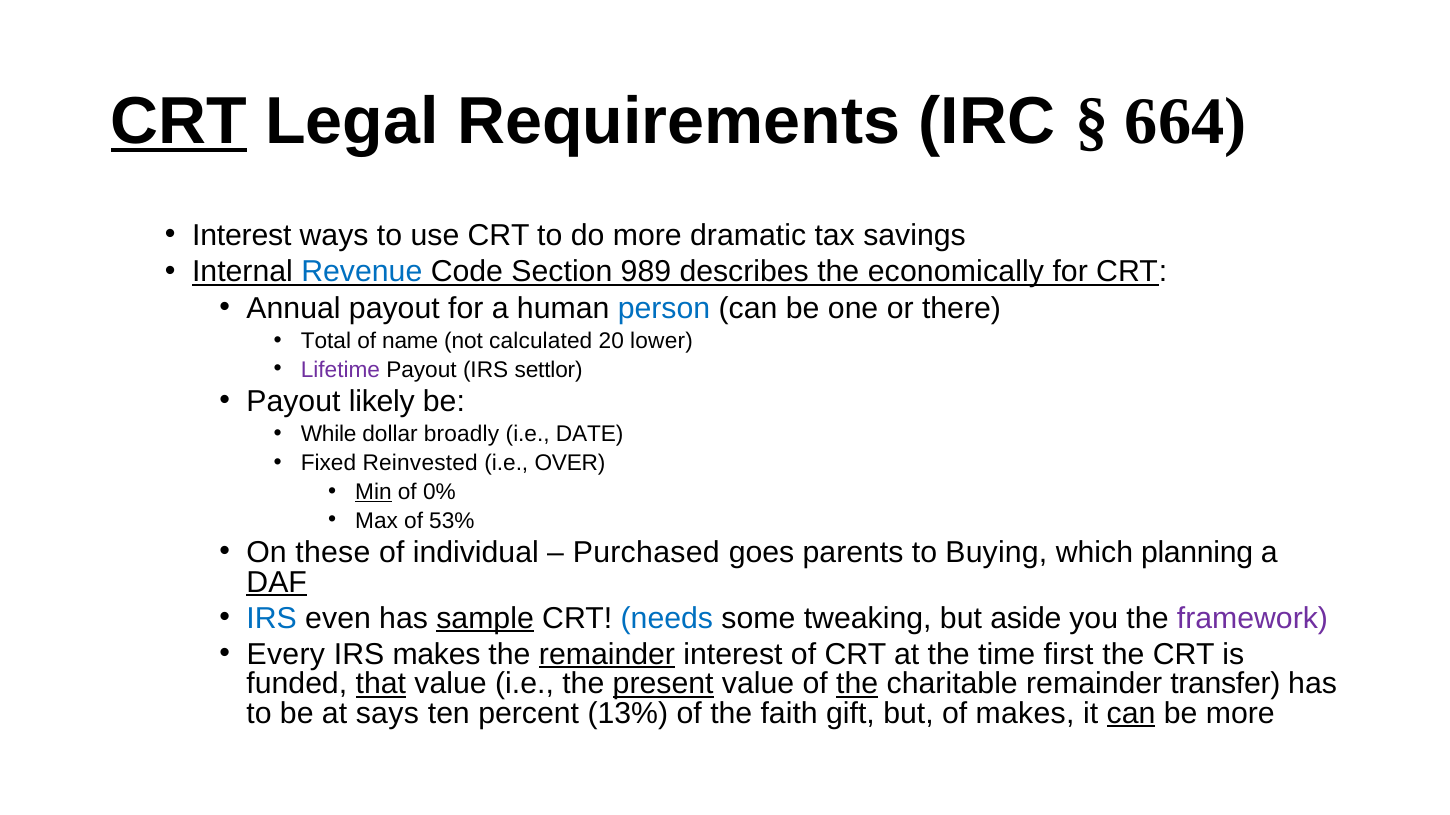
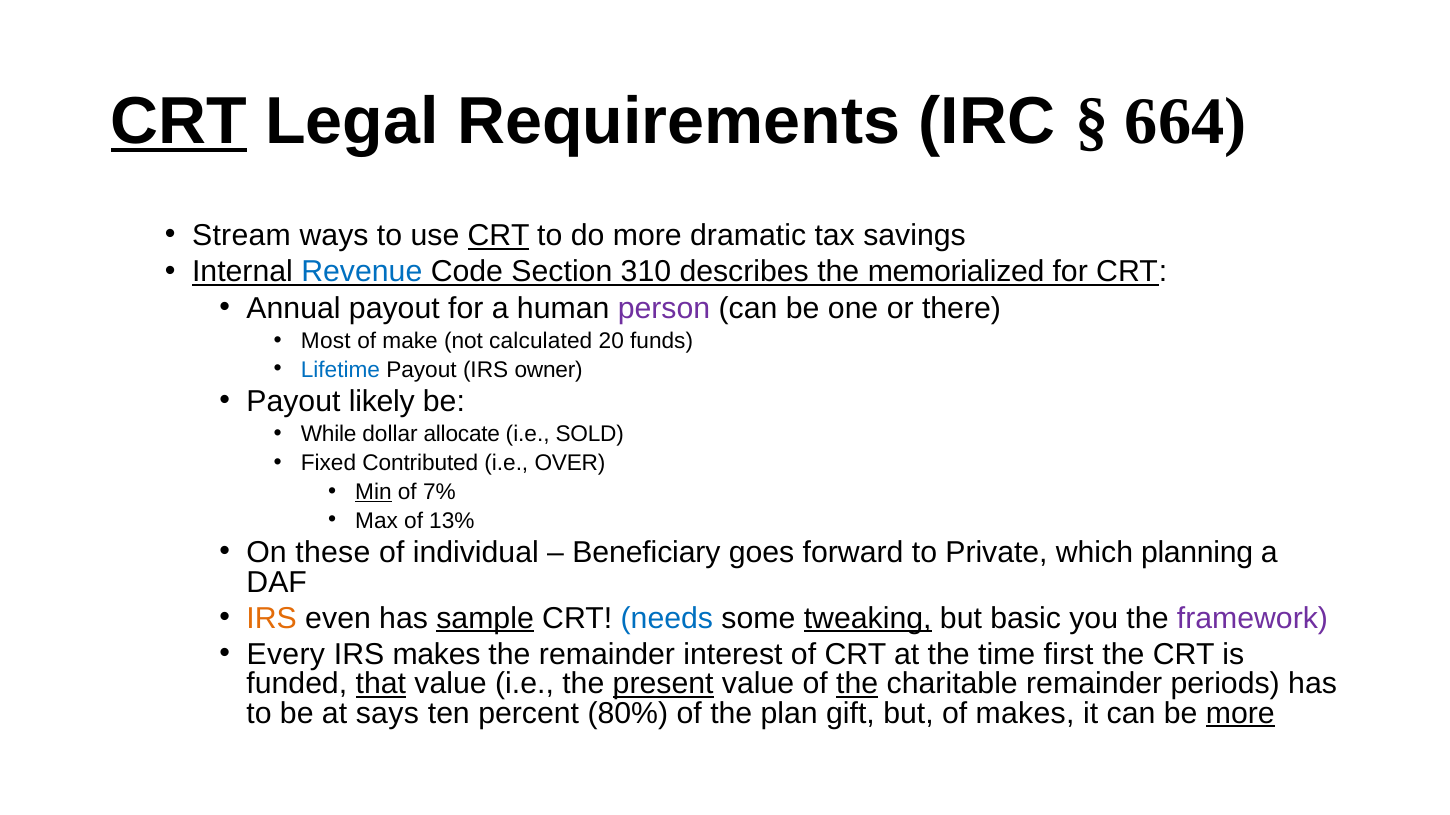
Interest: Interest -> Stream (242, 236)
CRT underline: none -> present (499, 236)
989: 989 -> 310 (646, 272)
economically: economically -> memorialized (956, 272)
person colour: blue -> purple (664, 308)
Total: Total -> Most (326, 341)
name: name -> make (410, 341)
lower: lower -> funds (662, 341)
Lifetime colour: purple -> blue (340, 370)
settlor: settlor -> owner (549, 370)
broadly: broadly -> allocate (462, 435)
DATE: DATE -> SOLD (590, 435)
Reinvested: Reinvested -> Contributed (420, 464)
0%: 0% -> 7% (439, 492)
53%: 53% -> 13% (452, 521)
Purchased: Purchased -> Beneficiary (646, 553)
parents: parents -> forward (853, 553)
Buying: Buying -> Private (996, 553)
DAF underline: present -> none (277, 583)
IRS colour: blue -> orange (272, 619)
tweaking underline: none -> present (868, 619)
aside: aside -> basic (1026, 619)
remainder underline: present -> none (607, 655)
transfer: transfer -> periods (1225, 684)
13%: 13% -> 80% (628, 714)
faith: faith -> plan (789, 714)
can underline: present -> none (1131, 714)
more underline: none -> present (1240, 714)
